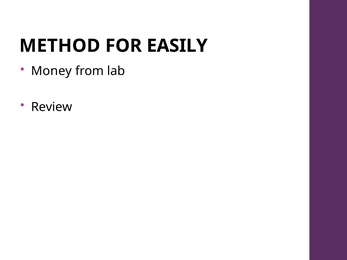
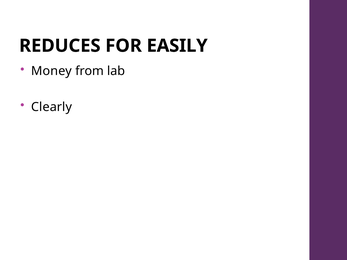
METHOD: METHOD -> REDUCES (60, 46)
Review: Review -> Clearly (52, 107)
